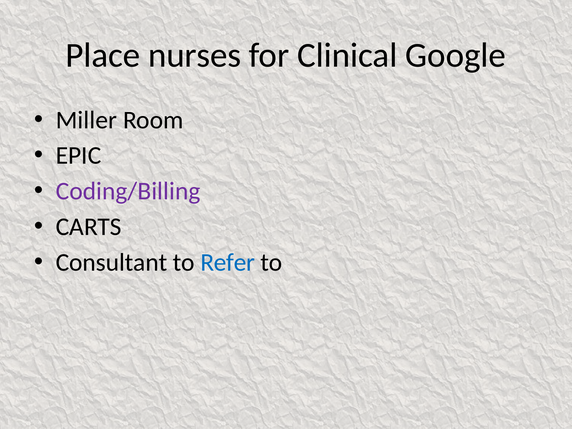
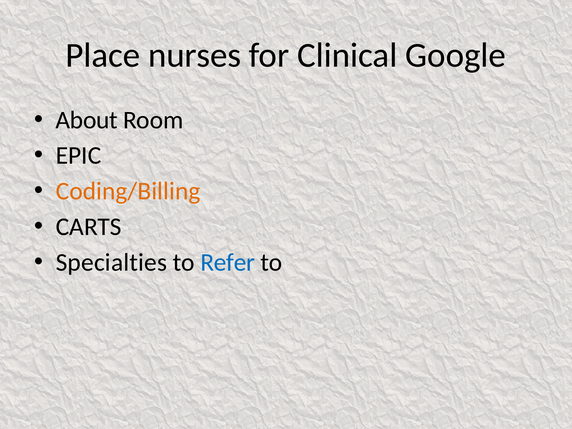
Miller: Miller -> About (87, 120)
Coding/Billing colour: purple -> orange (128, 191)
Consultant: Consultant -> Specialties (111, 262)
